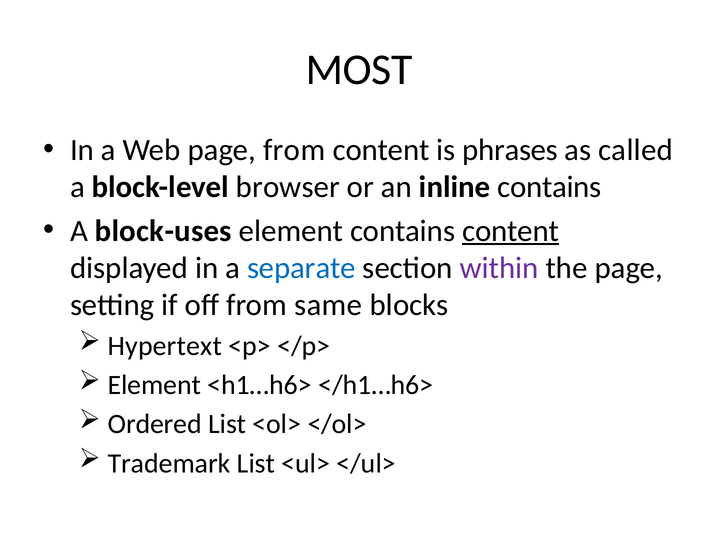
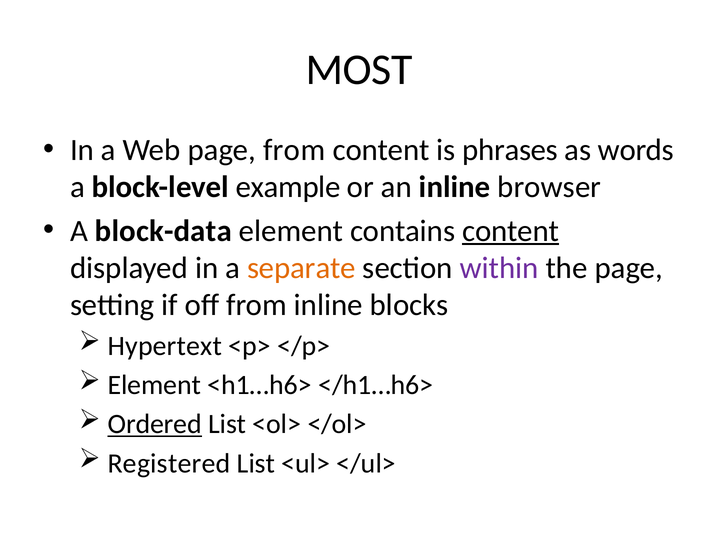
called: called -> words (636, 150)
browser: browser -> example (288, 187)
inline contains: contains -> browser (549, 187)
block-uses: block-uses -> block-data (163, 231)
separate colour: blue -> orange (301, 268)
from same: same -> inline (328, 305)
Ordered underline: none -> present (155, 424)
Trademark: Trademark -> Registered (169, 463)
